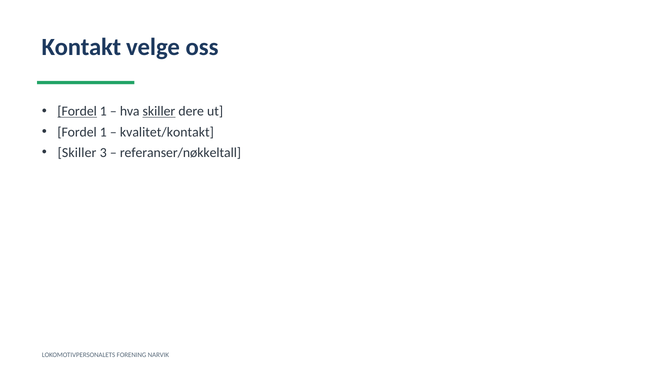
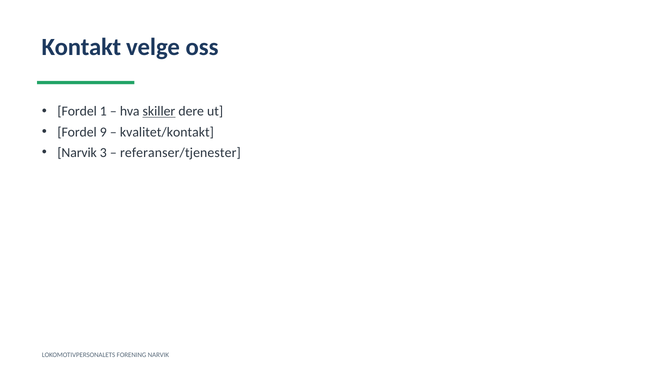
Fordel underline: present -> none (77, 112)
1: 1 -> 9 (103, 132)
Skiller: Skiller -> Narvik (77, 153)
referanser/nøkkeltall: referanser/nøkkeltall -> referanser/tjenester (180, 153)
